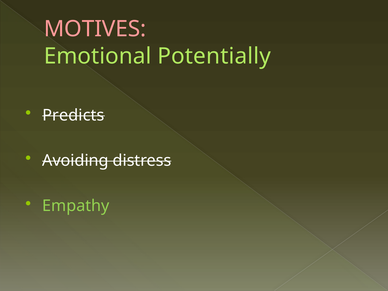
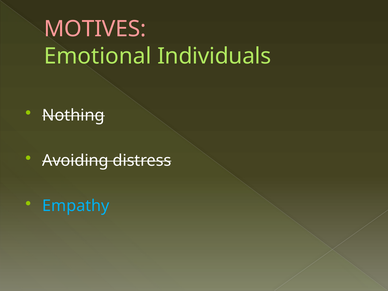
Potentially: Potentially -> Individuals (214, 56)
Predicts: Predicts -> Nothing (73, 115)
Empathy colour: light green -> light blue (76, 206)
